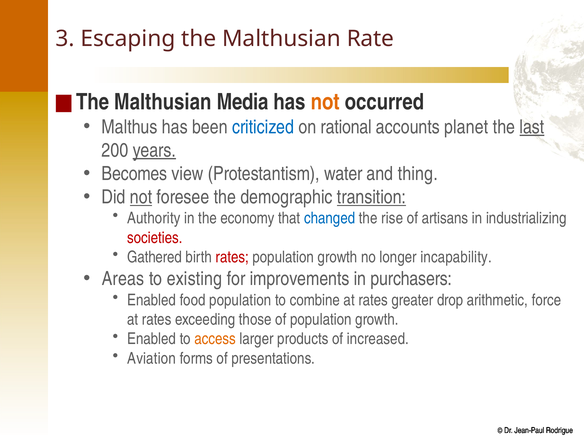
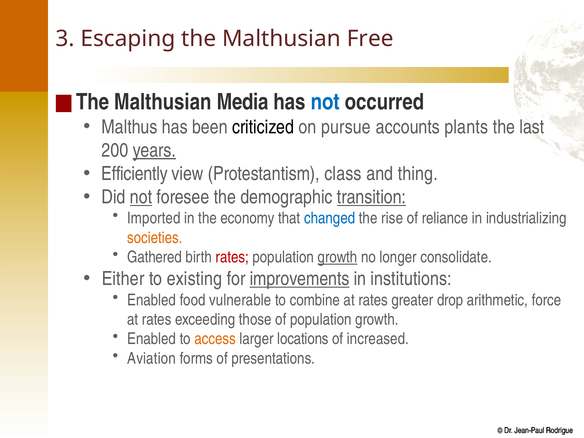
Rate: Rate -> Free (370, 39)
not colour: orange -> blue (325, 102)
criticized colour: blue -> black (263, 127)
rational: rational -> pursue (346, 127)
planet: planet -> plants (466, 127)
last underline: present -> none (532, 127)
Becomes: Becomes -> Efficiently (135, 174)
water: water -> class (343, 174)
Authority: Authority -> Imported (154, 218)
artisans: artisans -> reliance (445, 218)
societies colour: red -> orange (155, 238)
growth underline: none -> present (338, 257)
incapability: incapability -> consolidate (456, 257)
Areas: Areas -> Either (123, 279)
improvements underline: none -> present (300, 279)
purchasers: purchasers -> institutions (411, 279)
food population: population -> vulnerable (240, 300)
products: products -> locations (303, 339)
